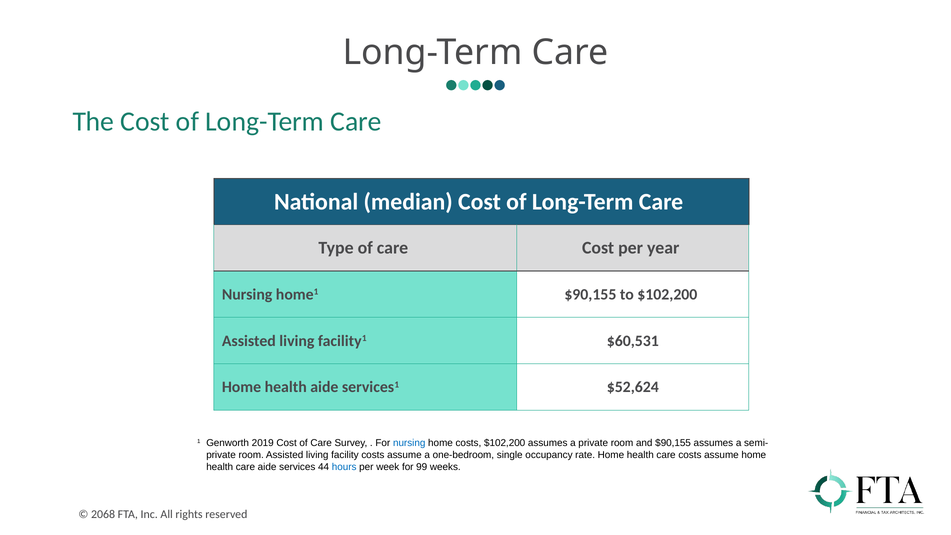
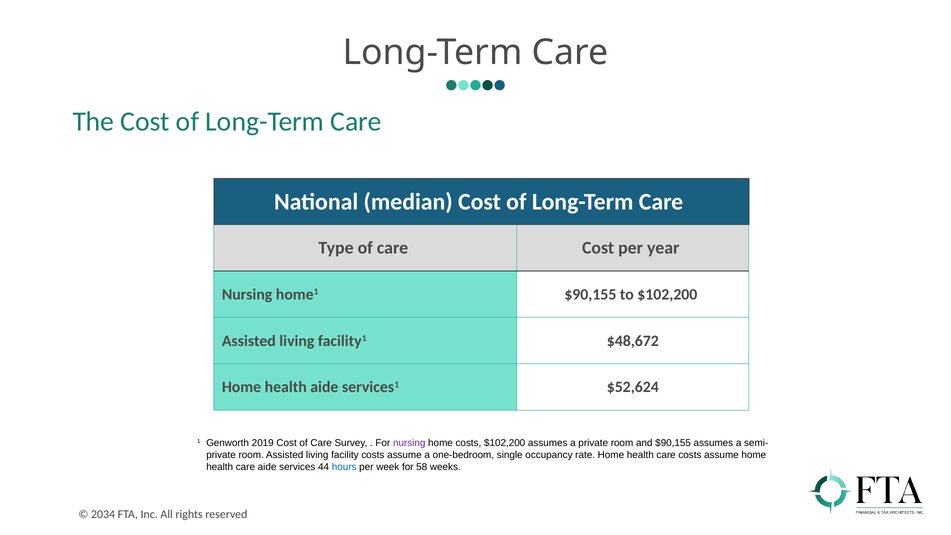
$60,531: $60,531 -> $48,672 (633, 341)
nursing colour: blue -> purple (409, 443)
99: 99 -> 58 (422, 467)
2068: 2068 -> 2034 (103, 514)
